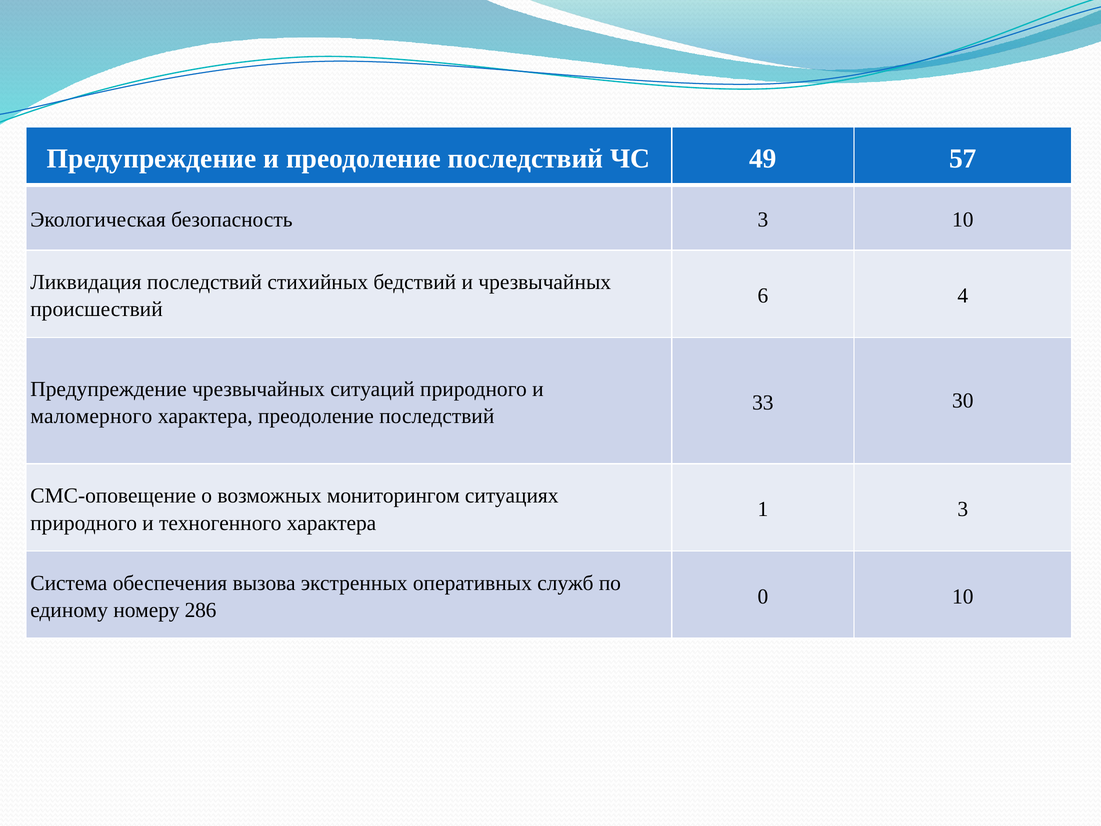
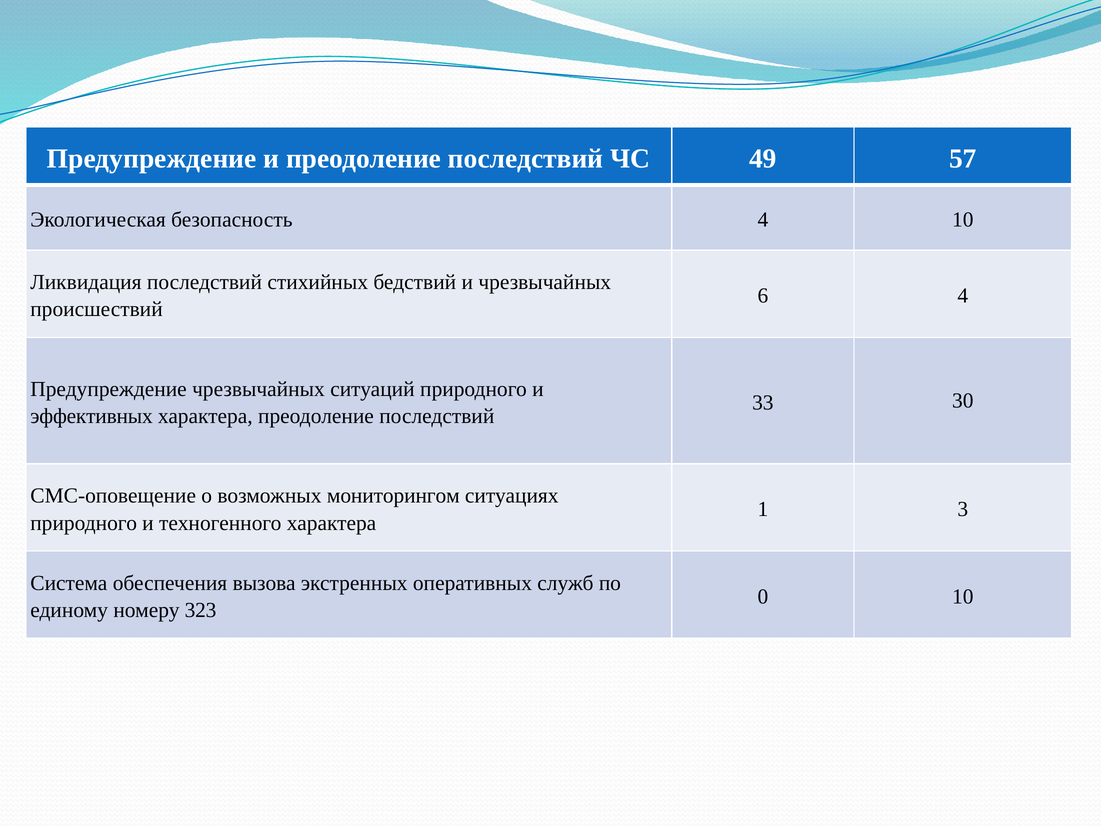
безопасность 3: 3 -> 4 (763, 220)
маломерного: маломерного -> эффективных (92, 416)
286: 286 -> 323 (201, 610)
